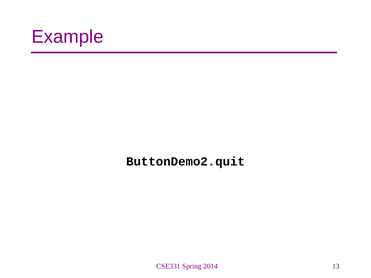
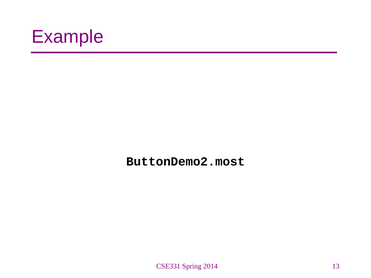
ButtonDemo2.quit: ButtonDemo2.quit -> ButtonDemo2.most (186, 162)
